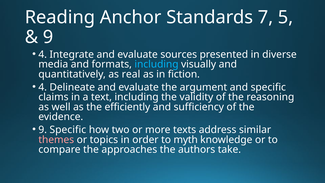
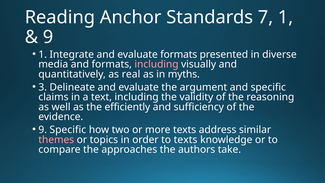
7 5: 5 -> 1 (286, 17)
4: 4 -> 1 (43, 54)
evaluate sources: sources -> formats (179, 54)
including colour: light blue -> pink (156, 64)
fiction: fiction -> myths (184, 74)
4: 4 -> 3 (43, 87)
to myth: myth -> texts (186, 140)
